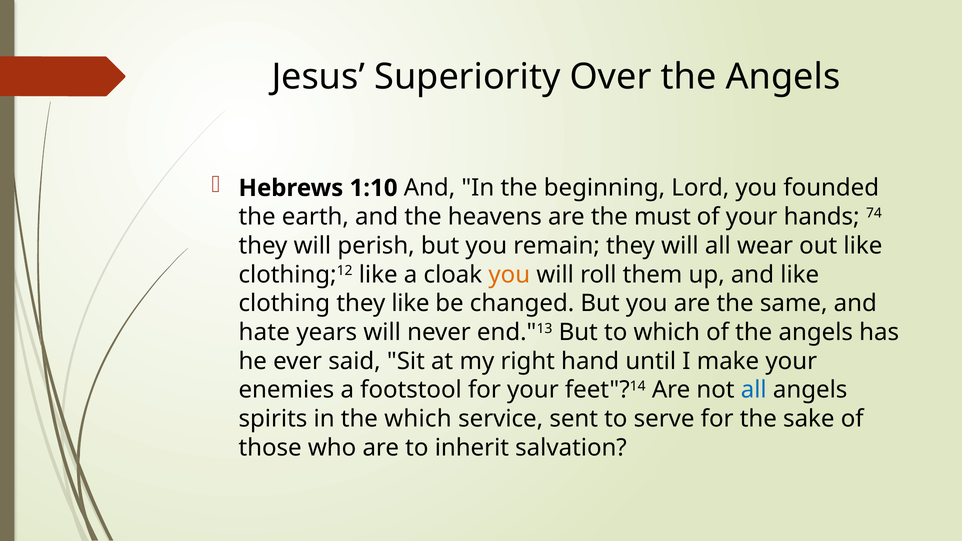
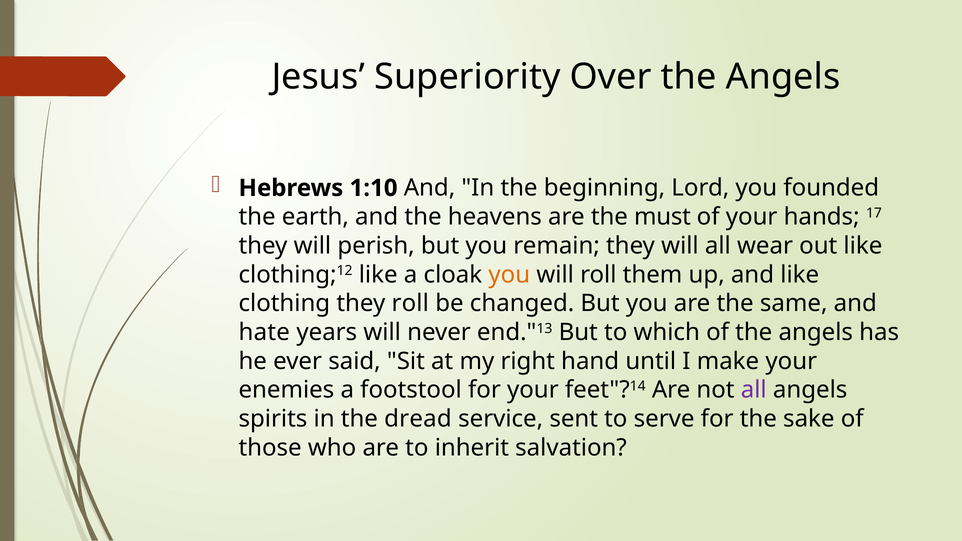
74: 74 -> 17 (874, 213)
they like: like -> roll (410, 304)
all colour: blue -> purple (754, 390)
the which: which -> dread (418, 419)
